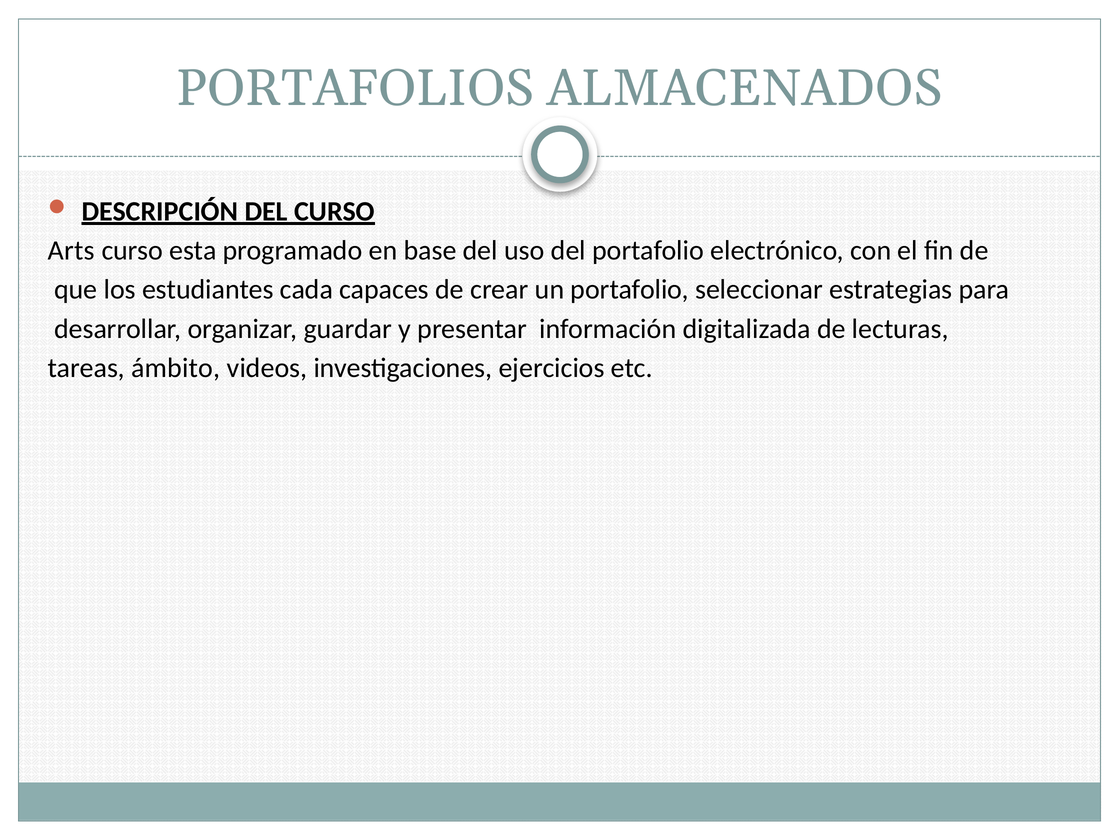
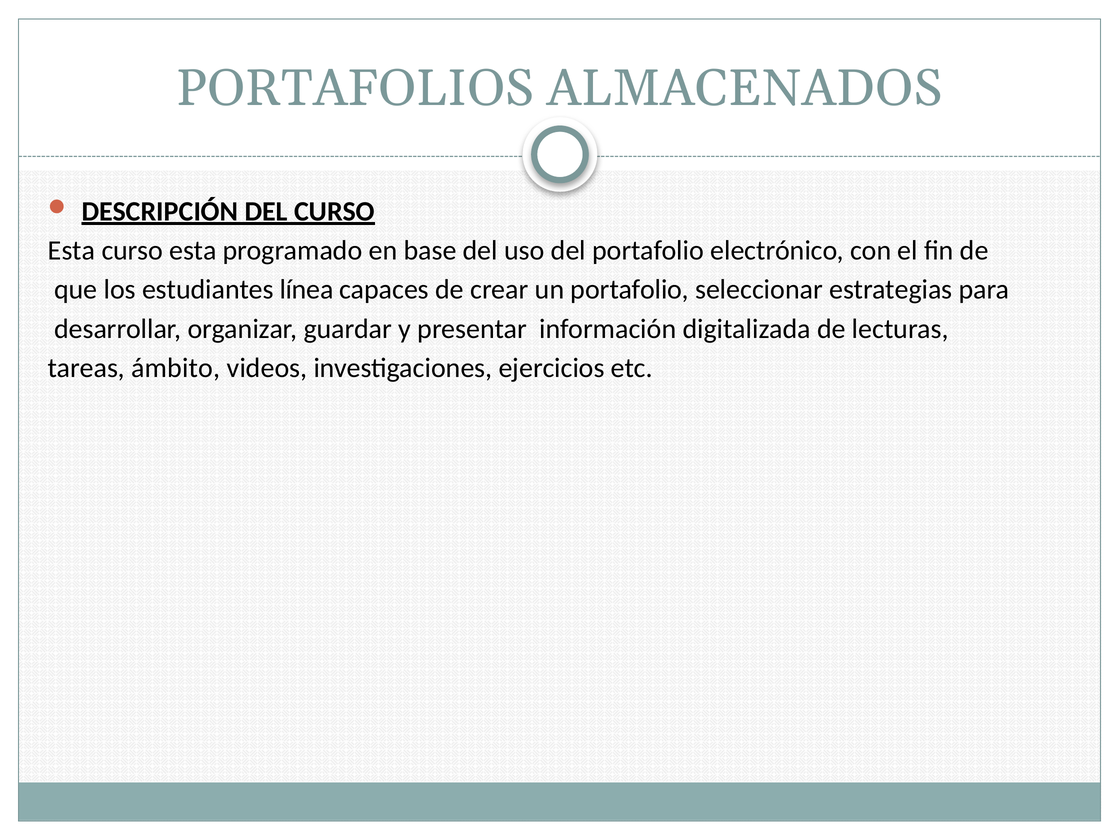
Arts: Arts -> Esta (72, 251)
cada: cada -> línea (307, 290)
